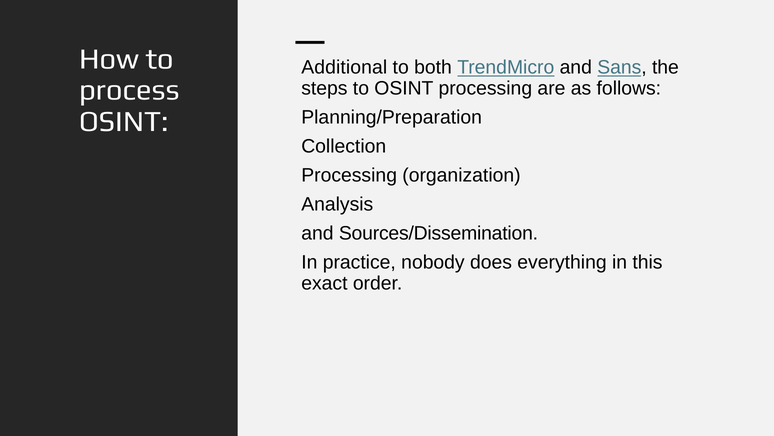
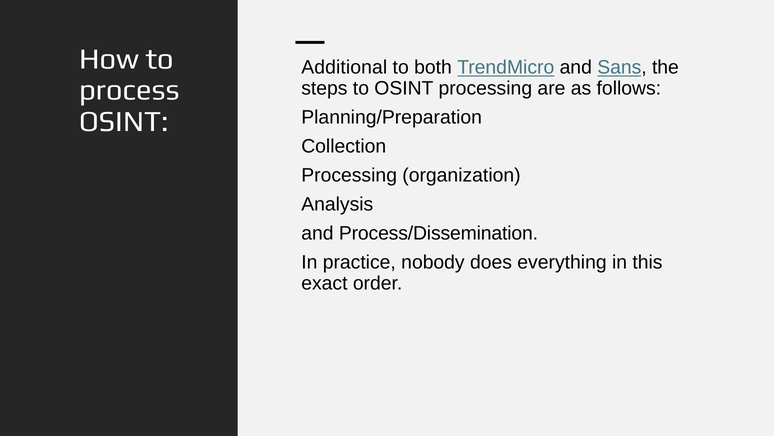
Sources/Dissemination: Sources/Dissemination -> Process/Dissemination (438, 233)
